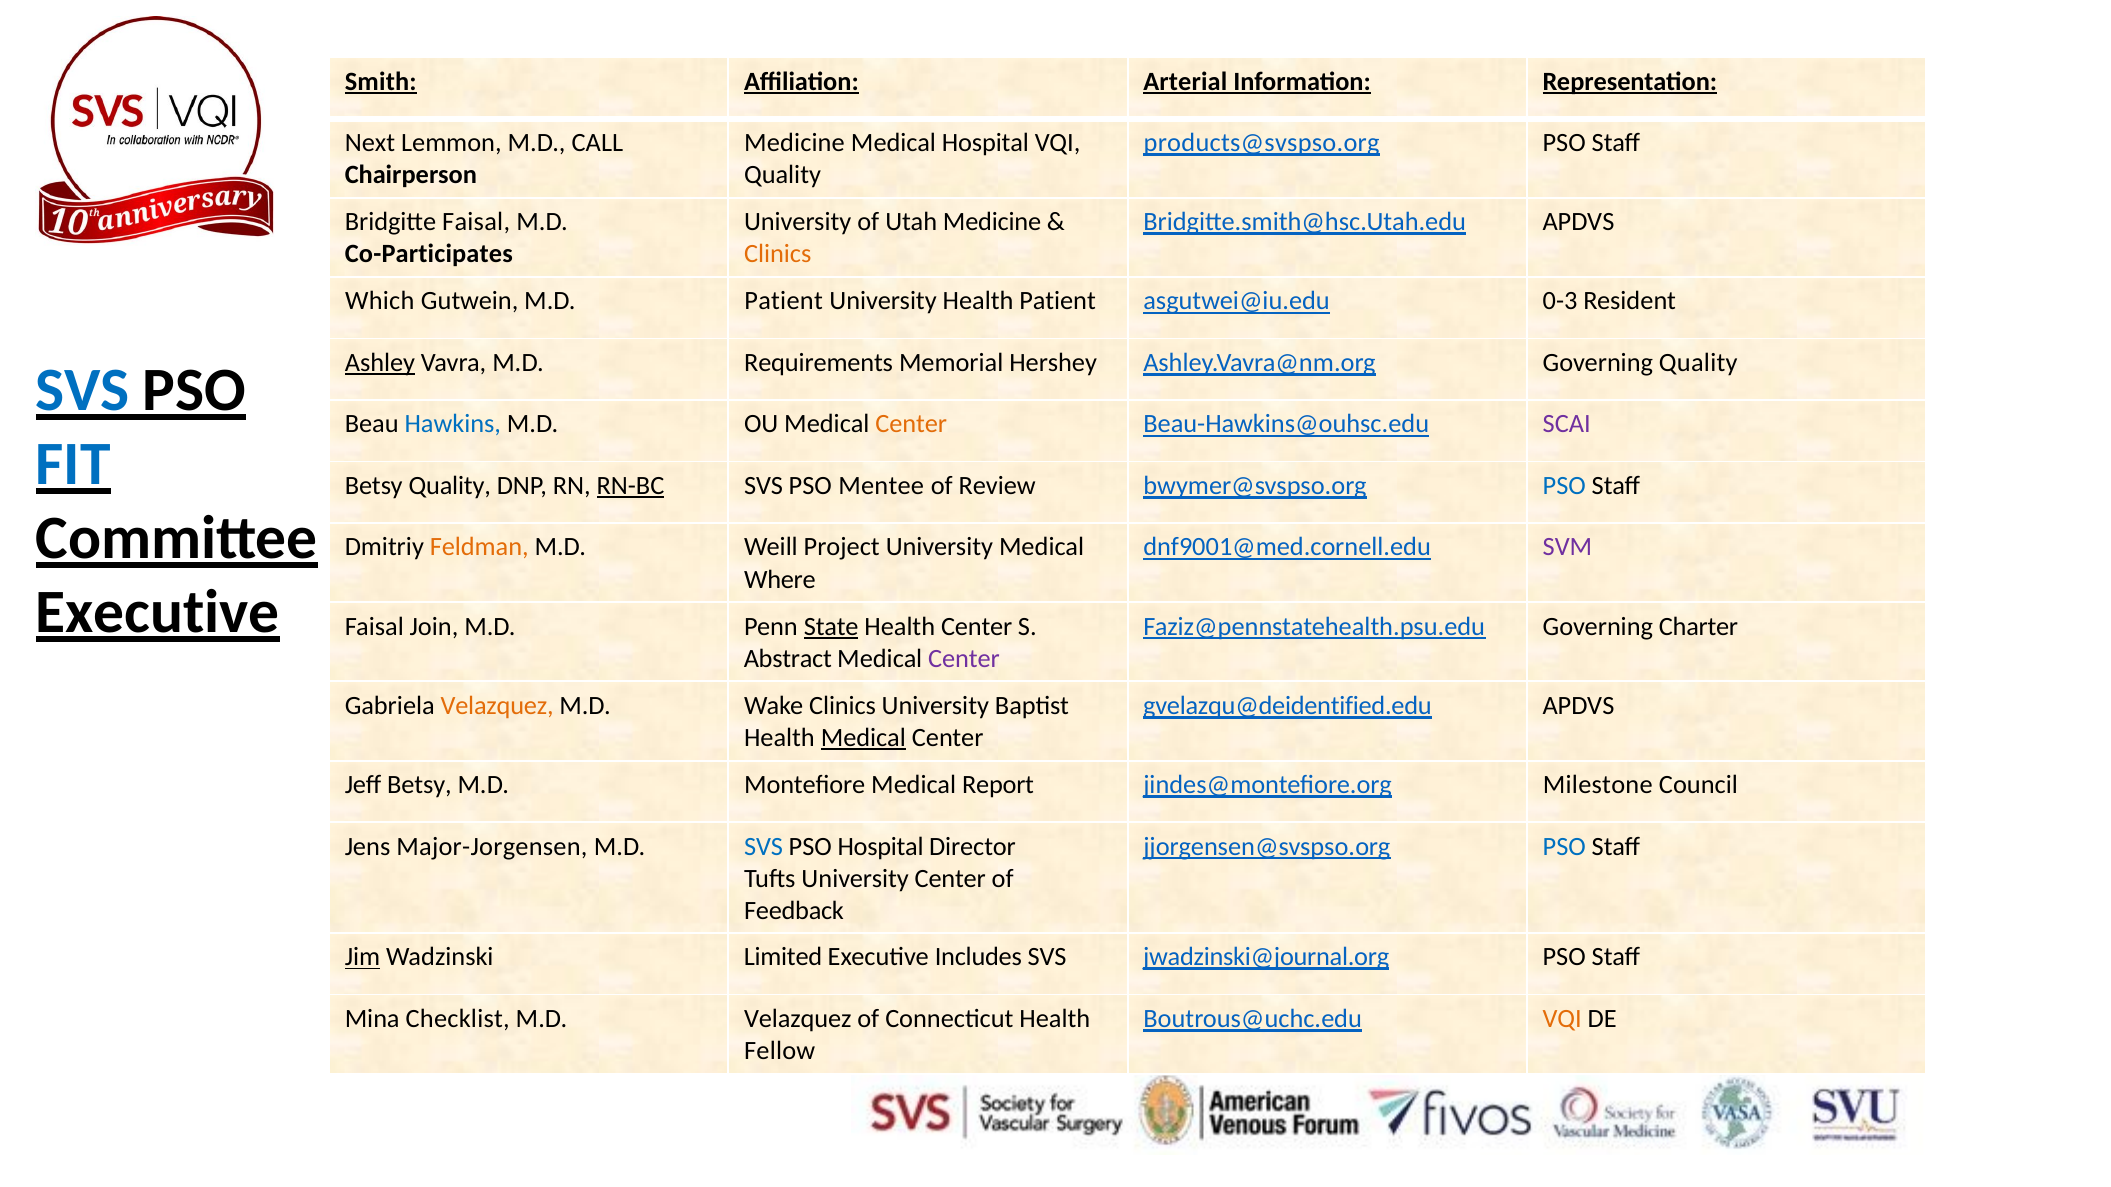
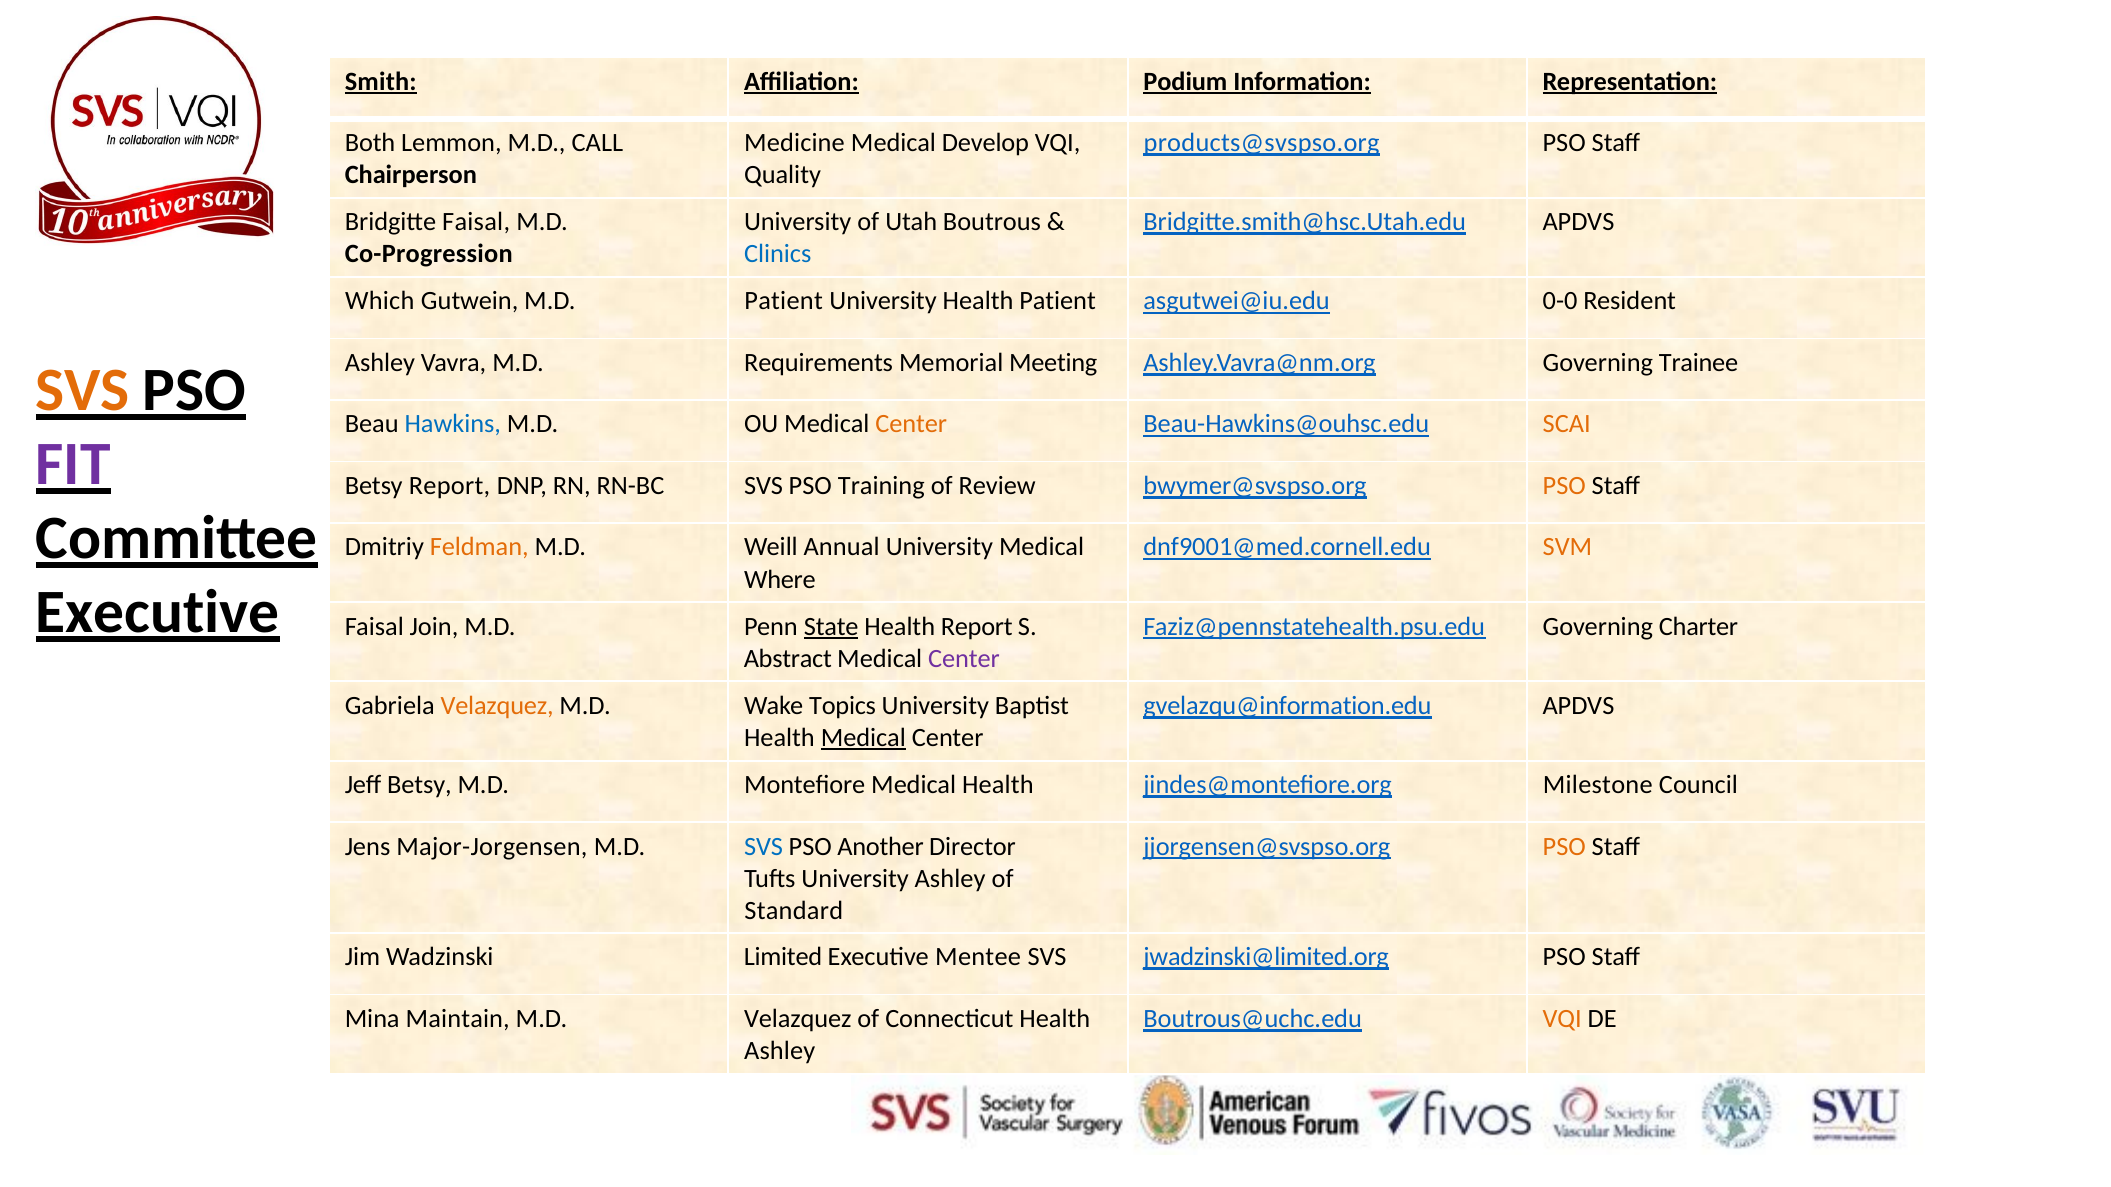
Arterial: Arterial -> Podium (1185, 81)
Next: Next -> Both (370, 143)
Medical Hospital: Hospital -> Develop (985, 143)
Utah Medicine: Medicine -> Boutrous (992, 222)
Co-Participates: Co-Participates -> Co-Progression (429, 254)
Clinics colour: orange -> blue (778, 254)
0-3: 0-3 -> 0-0 (1560, 301)
Ashley underline: present -> none (380, 363)
Hershey: Hershey -> Meeting (1053, 363)
Governing Quality: Quality -> Trainee (1699, 363)
SVS colour: blue -> orange (83, 391)
SCAI colour: purple -> orange (1567, 424)
FIT colour: blue -> purple (73, 464)
Betsy Quality: Quality -> Report (450, 486)
RN-BC underline: present -> none (630, 486)
Mentee: Mentee -> Training (881, 486)
PSO colour: blue -> orange (1564, 486)
Project: Project -> Annual (842, 547)
SVM colour: purple -> orange (1567, 547)
Health Center: Center -> Report (977, 627)
Wake Clinics: Clinics -> Topics (843, 706)
gvelazqu@deidentified.edu: gvelazqu@deidentified.edu -> gvelazqu@information.edu (1287, 706)
Medical Report: Report -> Health (998, 785)
PSO Hospital: Hospital -> Another (881, 847)
PSO colour: blue -> orange (1564, 847)
University Center: Center -> Ashley (950, 879)
Feedback: Feedback -> Standard (794, 911)
Jim underline: present -> none (362, 958)
Includes: Includes -> Mentee (978, 958)
jwadzinski@journal.org: jwadzinski@journal.org -> jwadzinski@limited.org (1266, 958)
Checklist: Checklist -> Maintain (458, 1019)
Fellow: Fellow -> Ashley (780, 1051)
